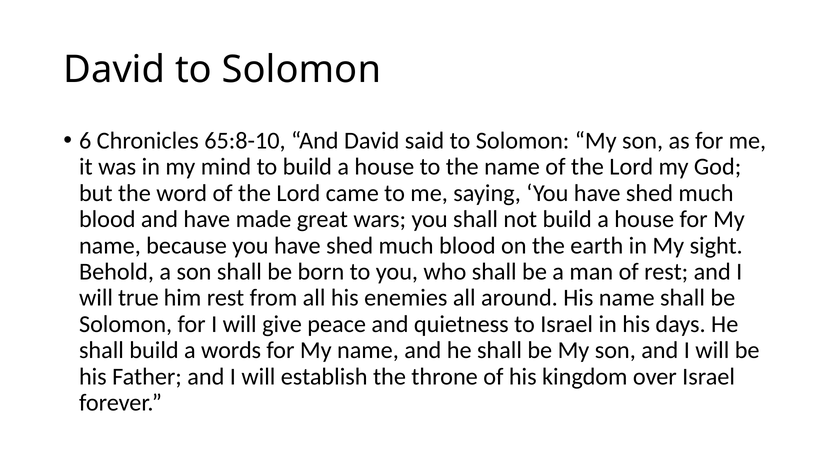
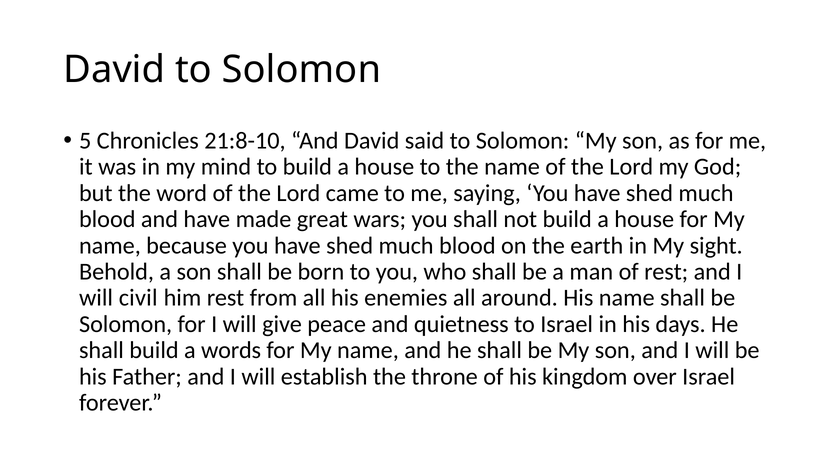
6: 6 -> 5 (85, 141)
65:8-10: 65:8-10 -> 21:8-10 (245, 141)
true: true -> civil (138, 298)
